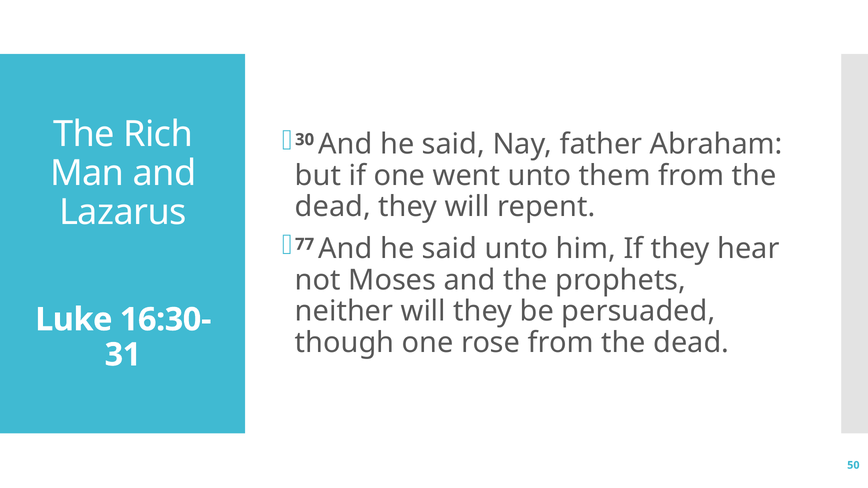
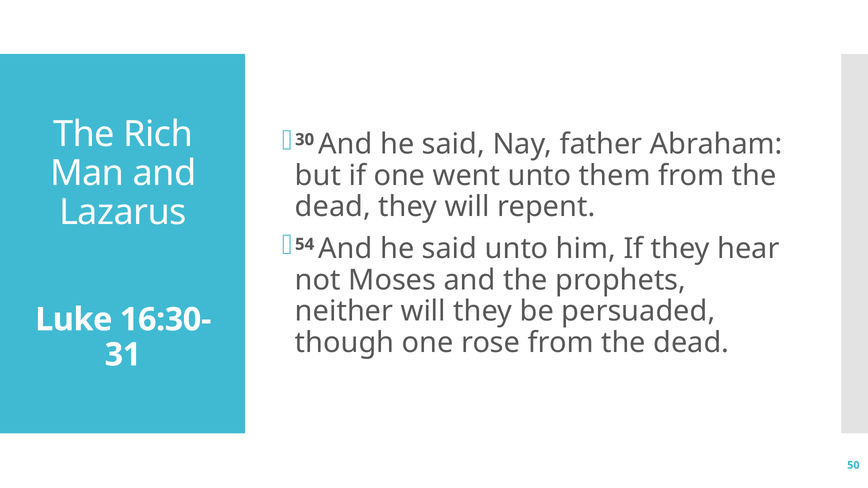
77: 77 -> 54 (305, 244)
